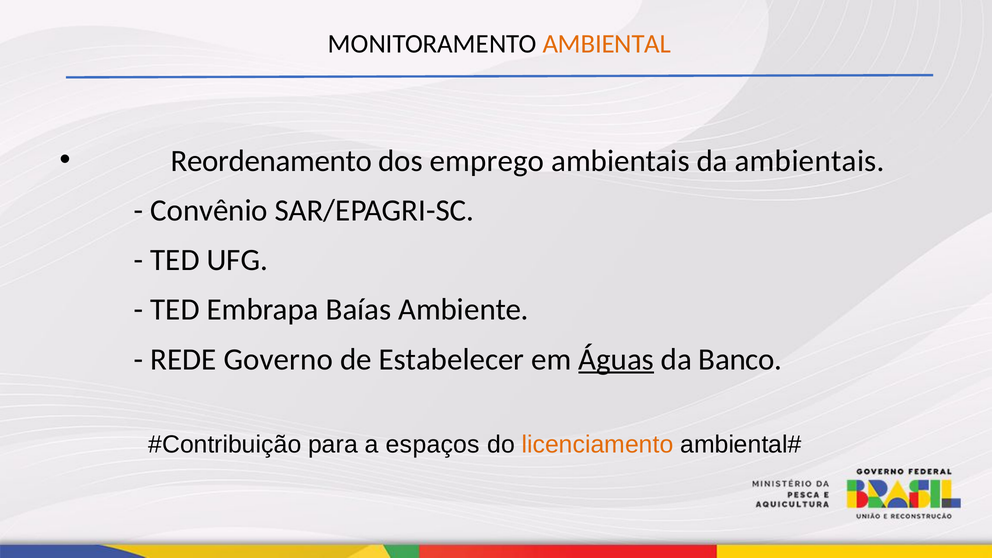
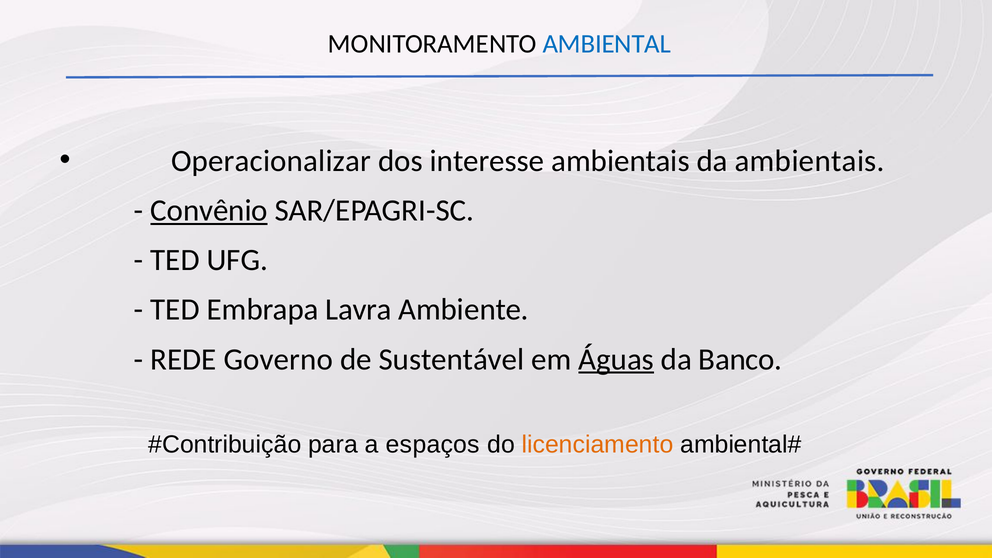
AMBIENTAL colour: orange -> blue (607, 44)
Reordenamento: Reordenamento -> Operacionalizar (271, 161)
emprego: emprego -> interesse (487, 161)
Convênio underline: none -> present (209, 211)
Baías: Baías -> Lavra (359, 310)
Estabelecer: Estabelecer -> Sustentável (451, 359)
